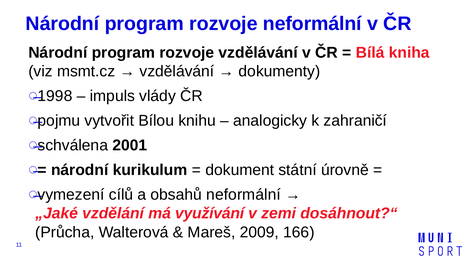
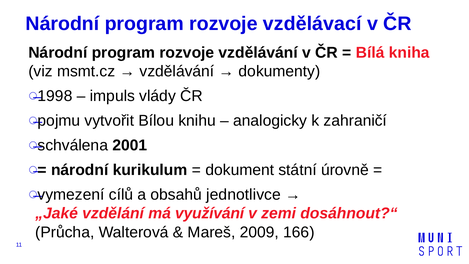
rozvoje neformální: neformální -> vzdělávací (312, 24)
obsahů neformální: neformální -> jednotlivce (244, 195)
